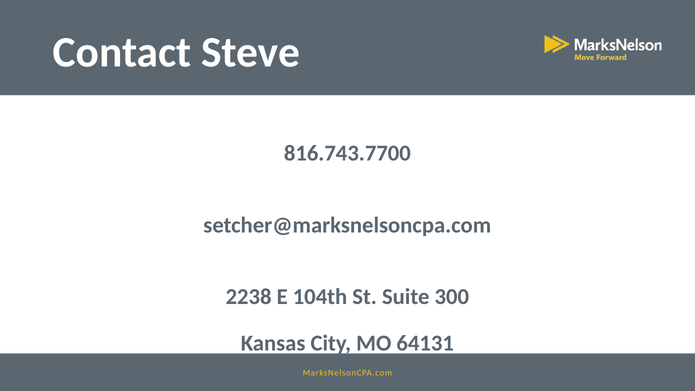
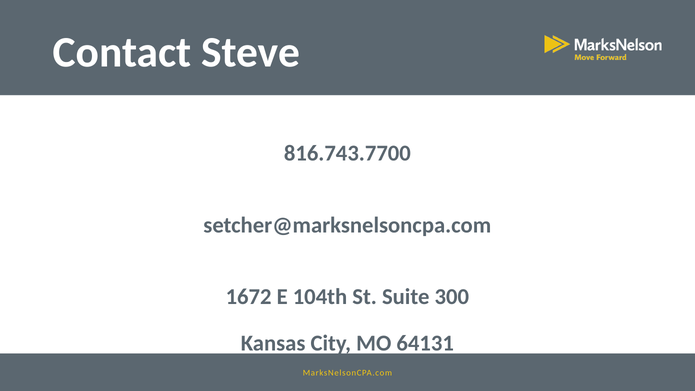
2238: 2238 -> 1672 (249, 297)
